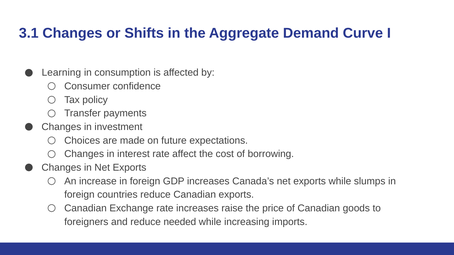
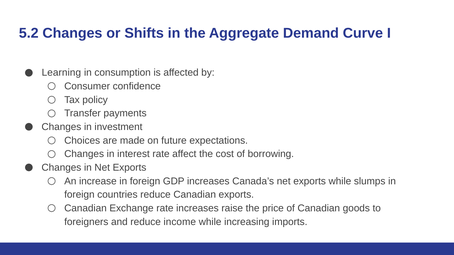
3.1: 3.1 -> 5.2 (29, 33)
needed: needed -> income (180, 222)
